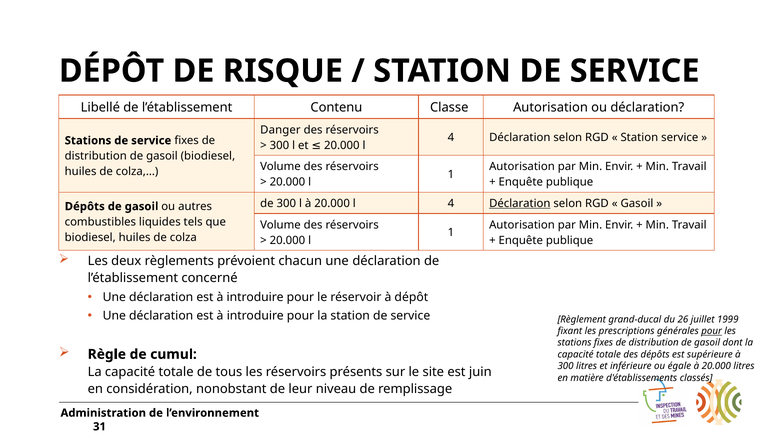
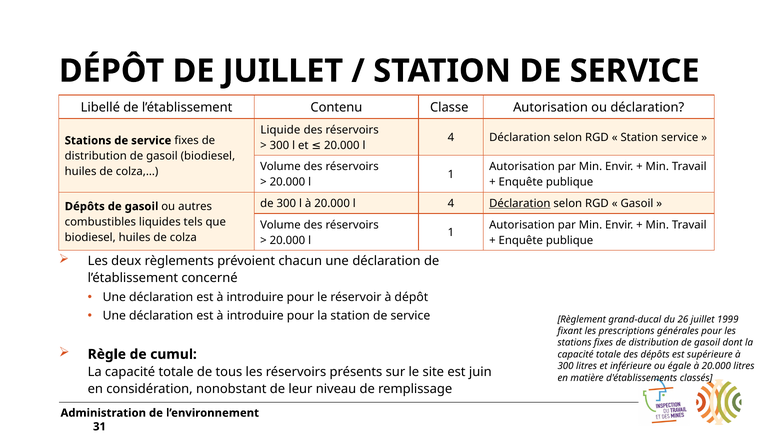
DE RISQUE: RISQUE -> JUILLET (283, 71)
Danger: Danger -> Liquide (280, 130)
pour underline: present -> none (712, 331)
